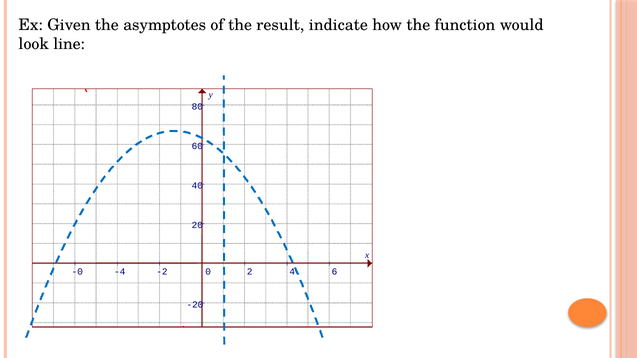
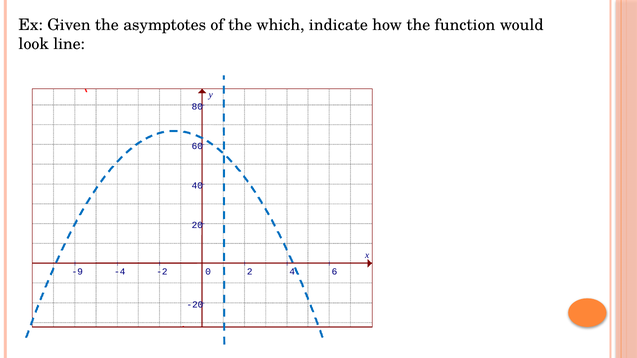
result: result -> which (280, 25)
-0: -0 -> -9 (77, 272)
